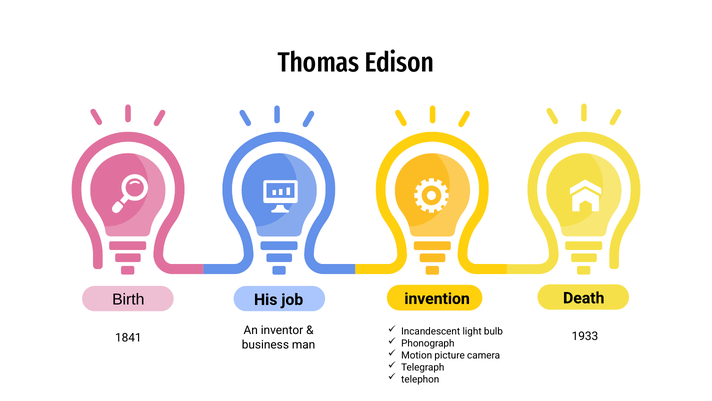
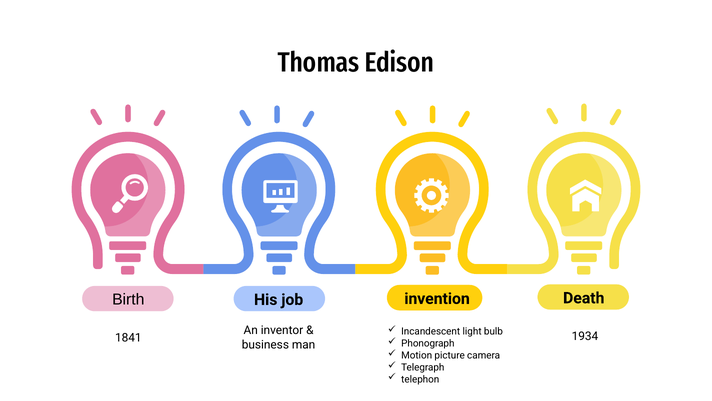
1933: 1933 -> 1934 (585, 336)
